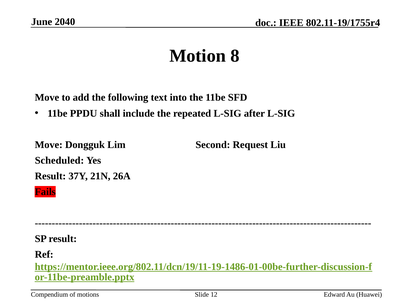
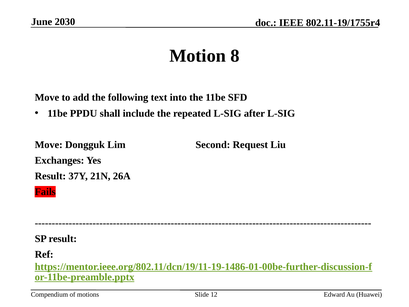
2040: 2040 -> 2030 (65, 22)
Scheduled: Scheduled -> Exchanges (60, 160)
